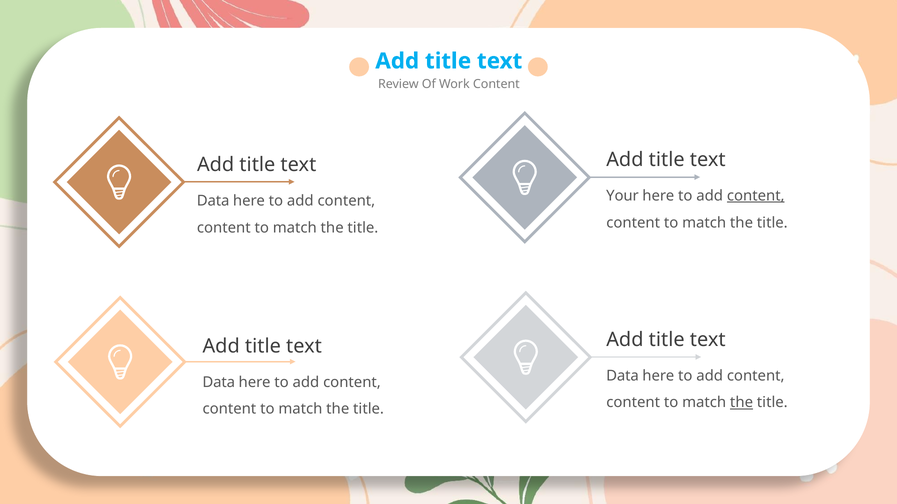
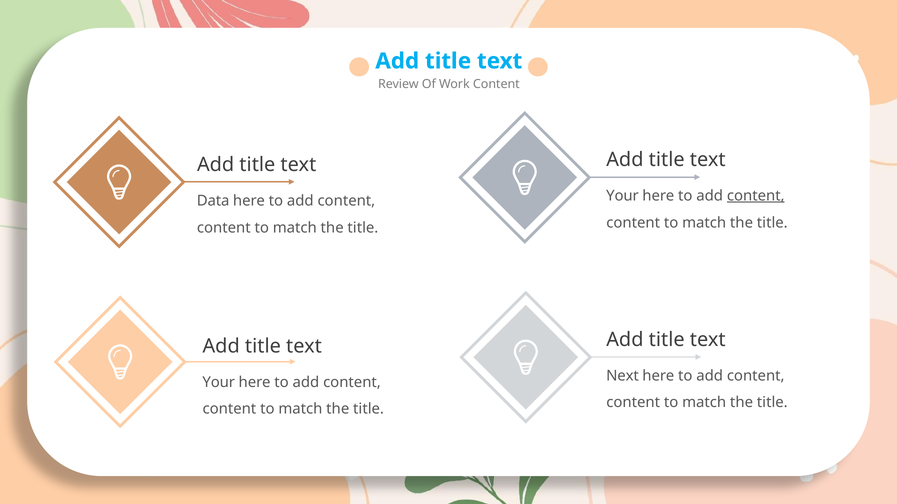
Data: Data -> Next (622, 376)
Data: Data -> Your (219, 383)
the underline: present -> none (742, 403)
